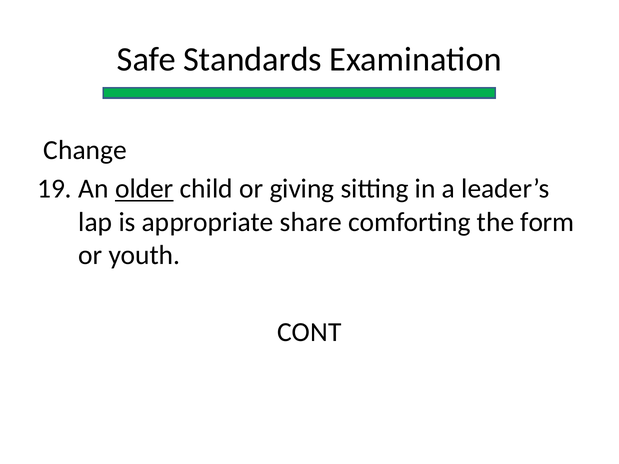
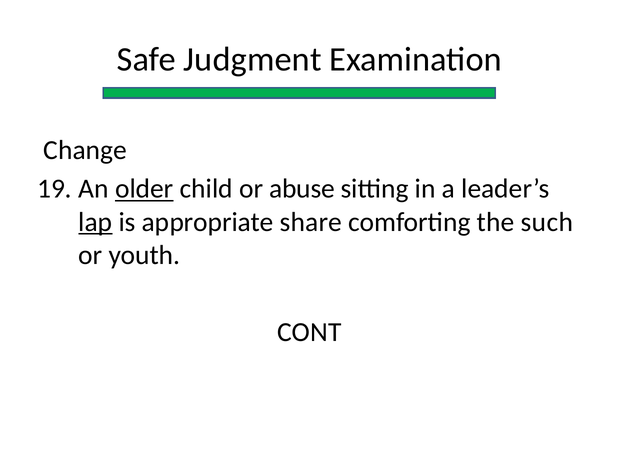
Standards: Standards -> Judgment (252, 60)
giving: giving -> abuse (302, 189)
lap underline: none -> present (95, 222)
form: form -> such (547, 222)
